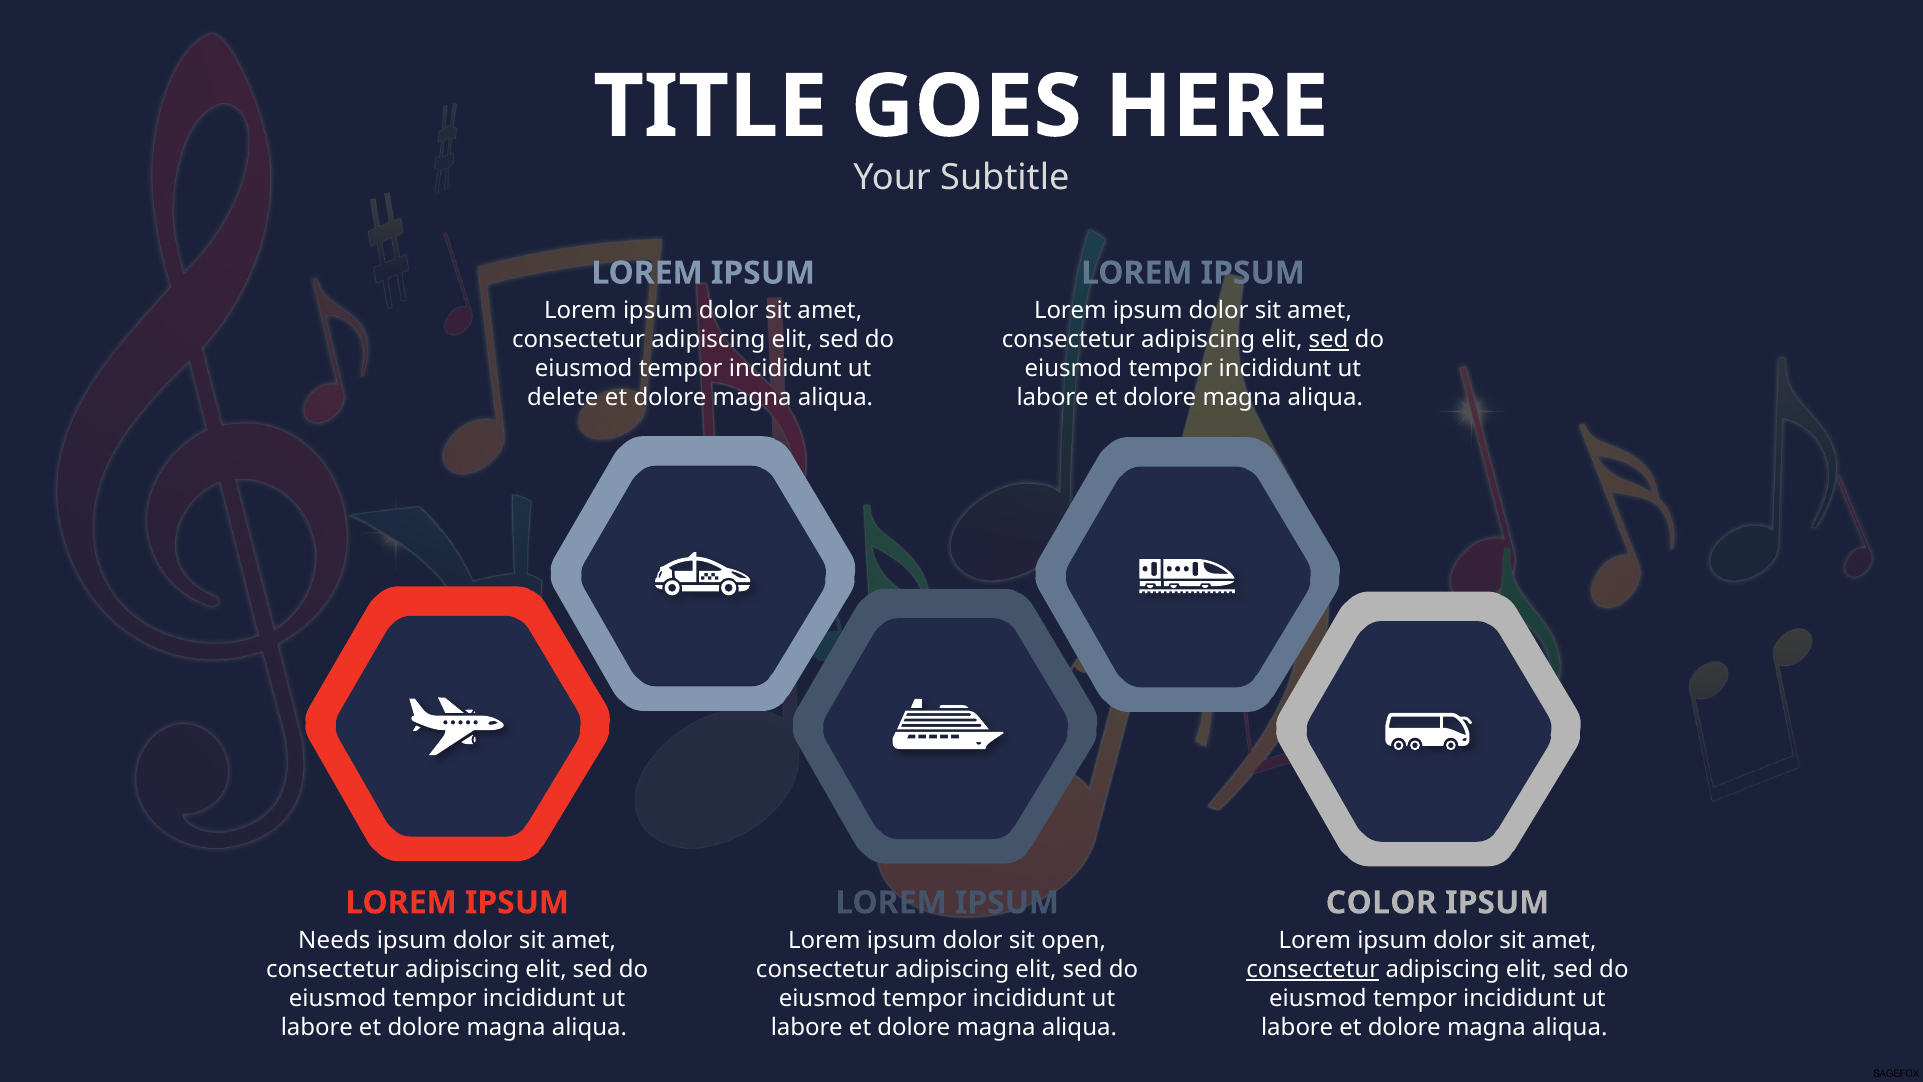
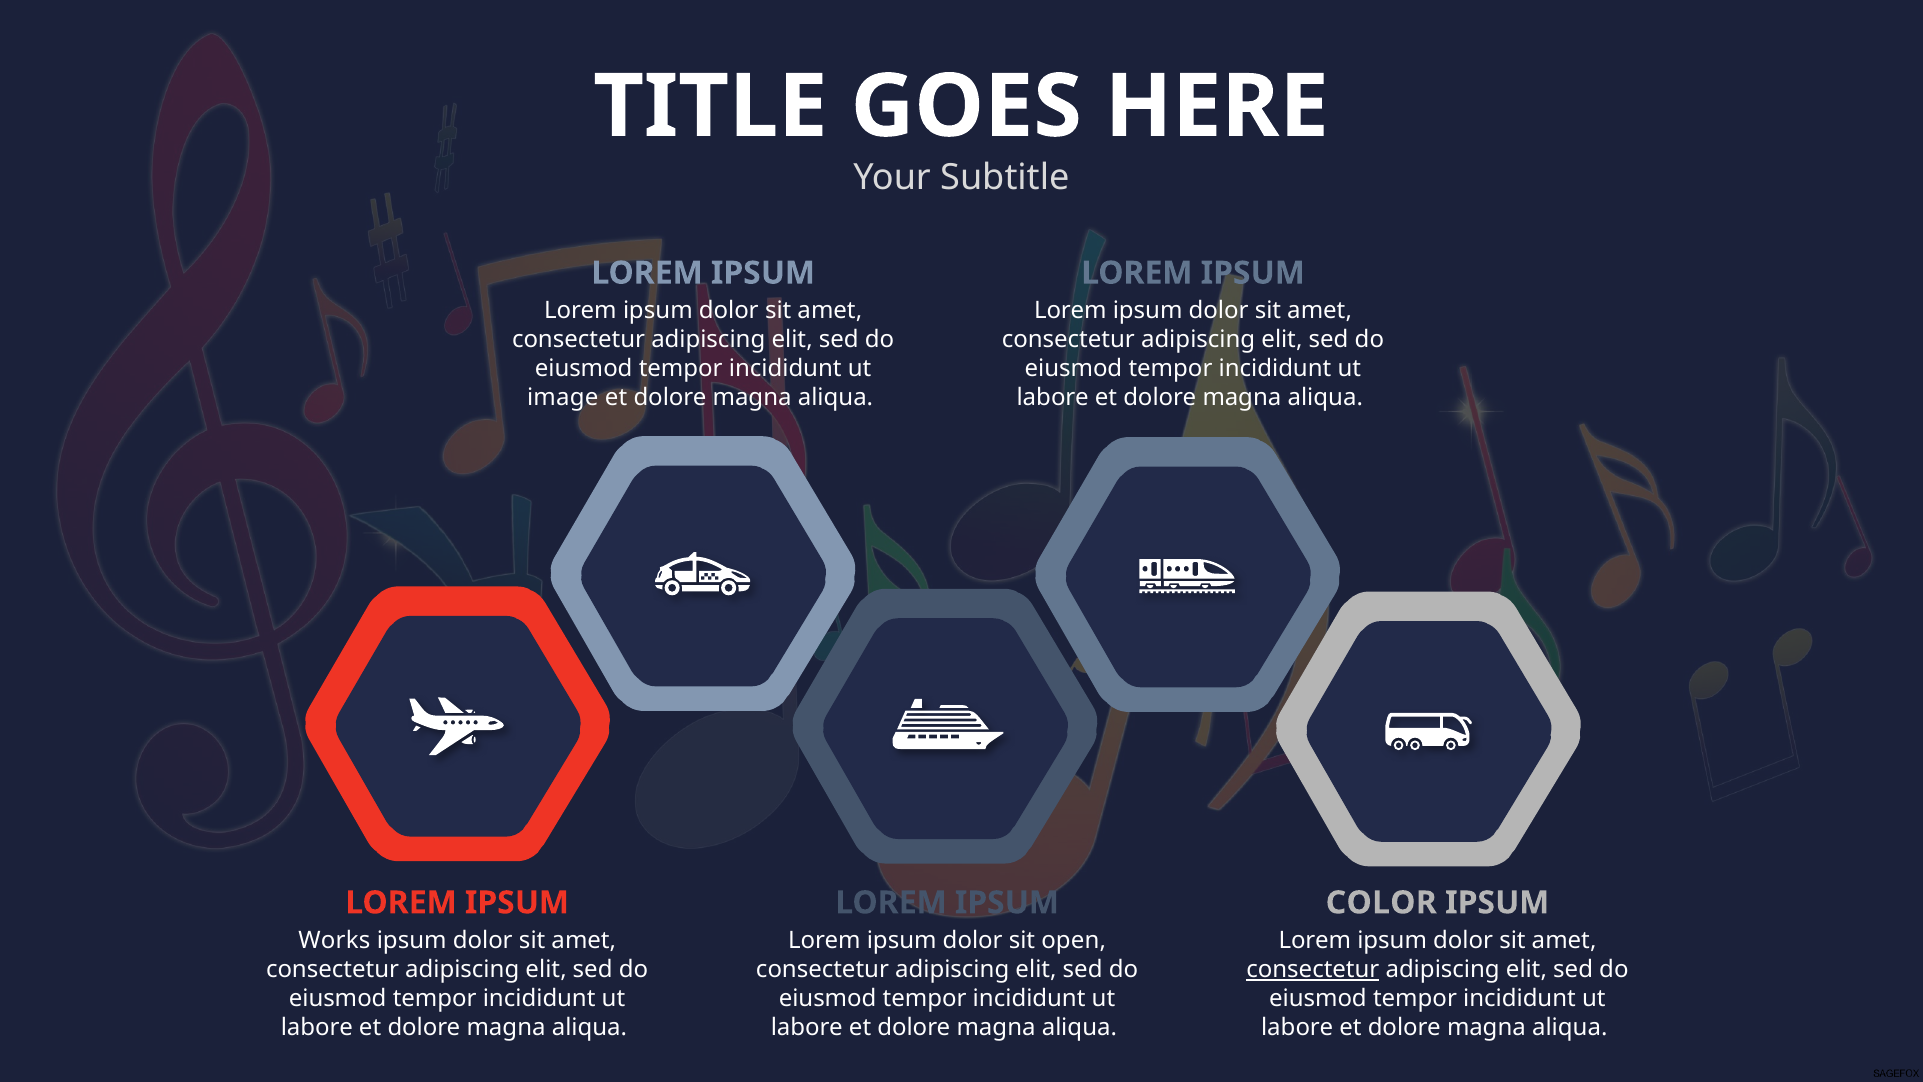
sed underline: present -> none (1329, 340)
delete: delete -> image (563, 397)
Needs: Needs -> Works (334, 940)
